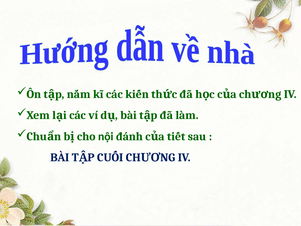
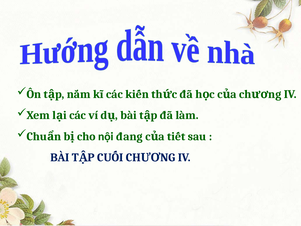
đánh: đánh -> đang (129, 136)
